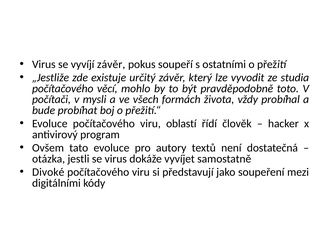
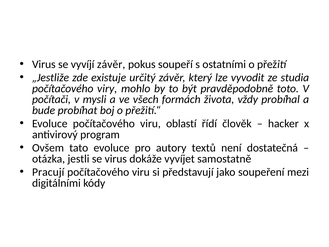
věcí: věcí -> viry (107, 88)
Divoké: Divoké -> Pracují (48, 172)
